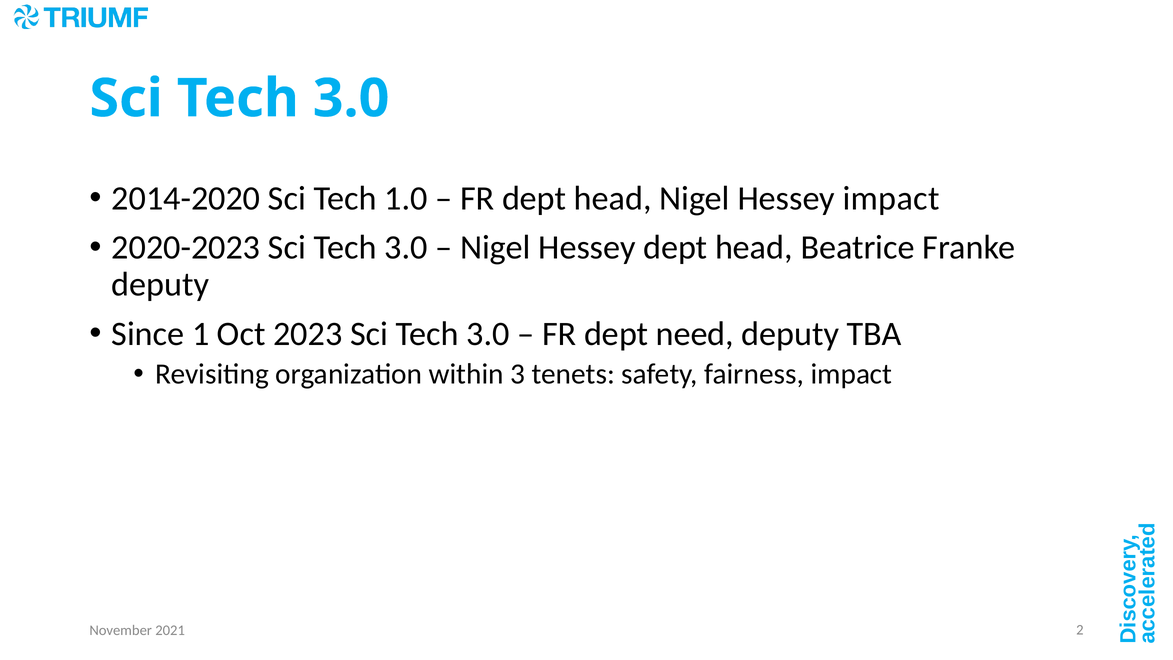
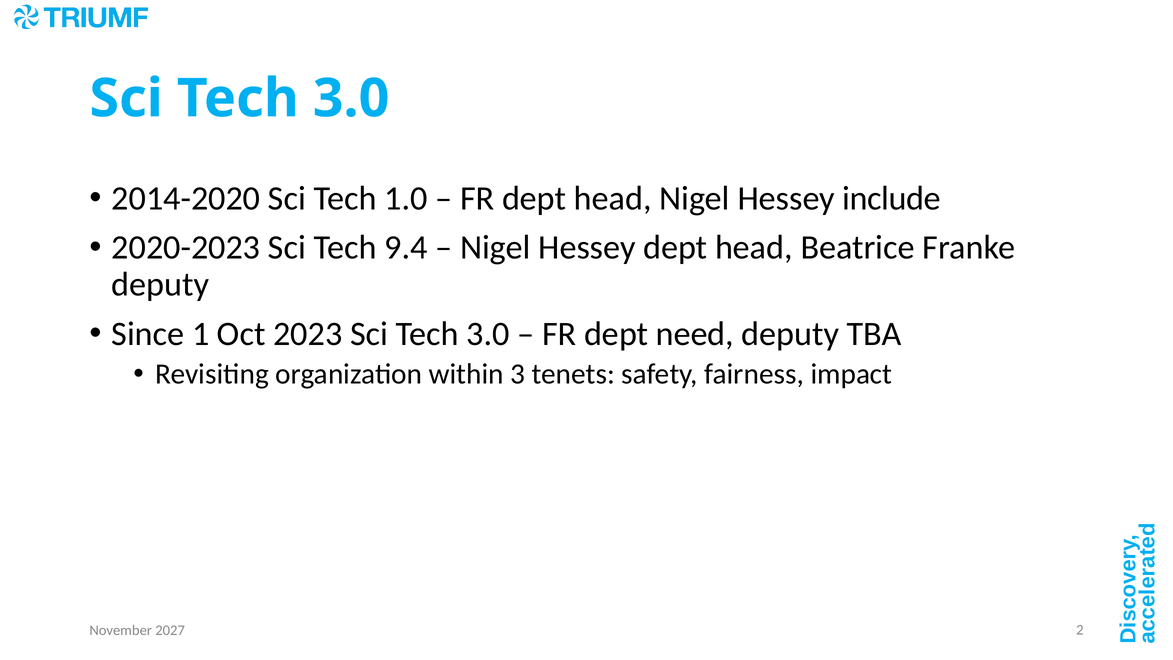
Hessey impact: impact -> include (892, 198)
2020-2023 Sci Tech 3.0: 3.0 -> 9.4 (406, 248)
2021: 2021 -> 2027 (170, 630)
